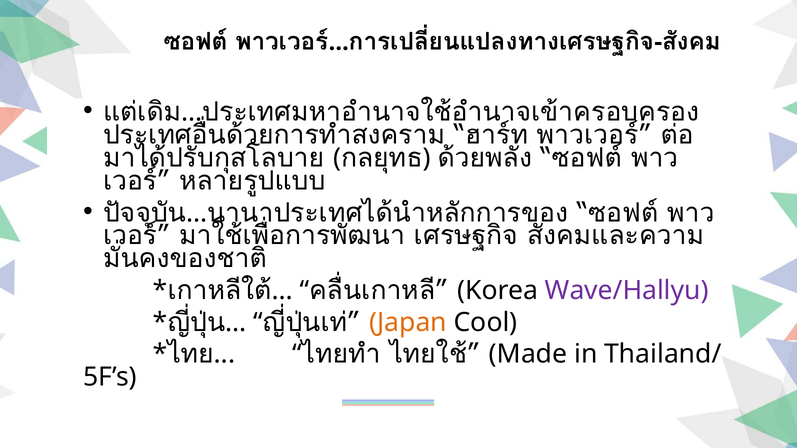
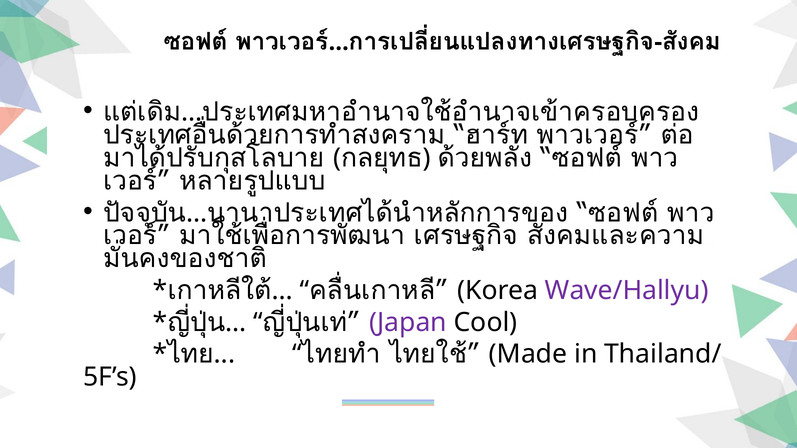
Japan colour: orange -> purple (408, 322)
